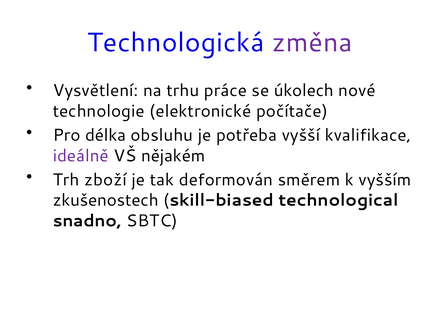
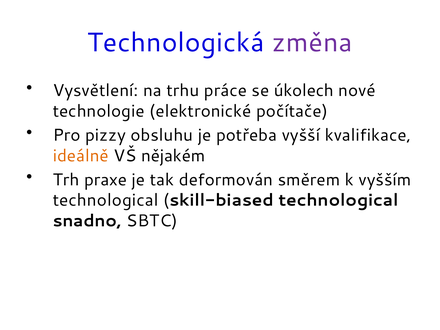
délka: délka -> pizzy (106, 135)
ideálně colour: purple -> orange (81, 156)
zboží: zboží -> praxe (106, 180)
zkušenostech: zkušenostech -> technological (106, 200)
